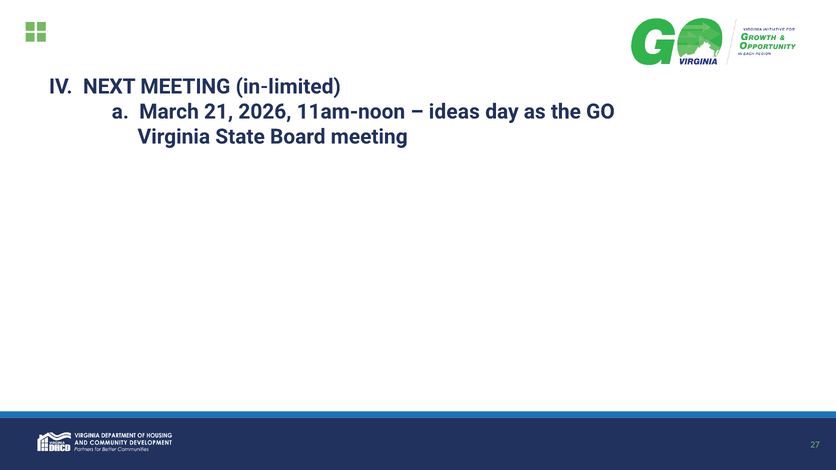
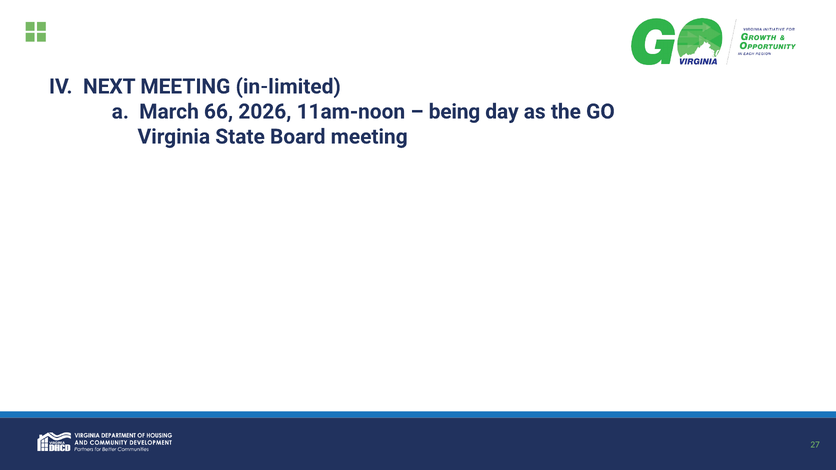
21: 21 -> 66 (219, 112)
ideas: ideas -> being (454, 112)
